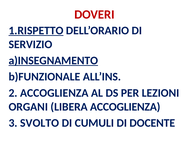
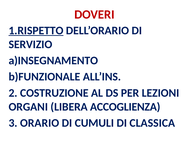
a)INSEGNAMENTO underline: present -> none (53, 60)
2 ACCOGLIENZA: ACCOGLIENZA -> COSTRUZIONE (54, 93)
SVOLTO: SVOLTO -> ORARIO (40, 123)
DOCENTE: DOCENTE -> CLASSICA (152, 123)
